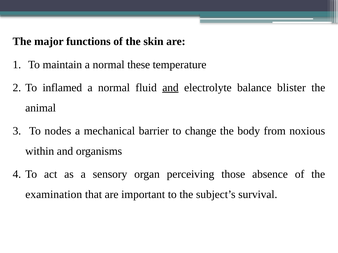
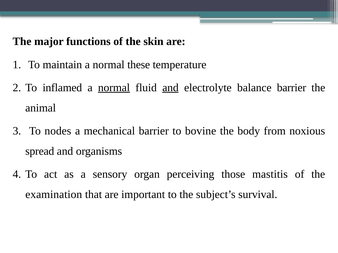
normal underline: none -> present (114, 88)
balance blister: blister -> barrier (292, 88)
change: change -> bovine (201, 131)
within: within -> spread (40, 151)
absence: absence -> mastitis (270, 175)
